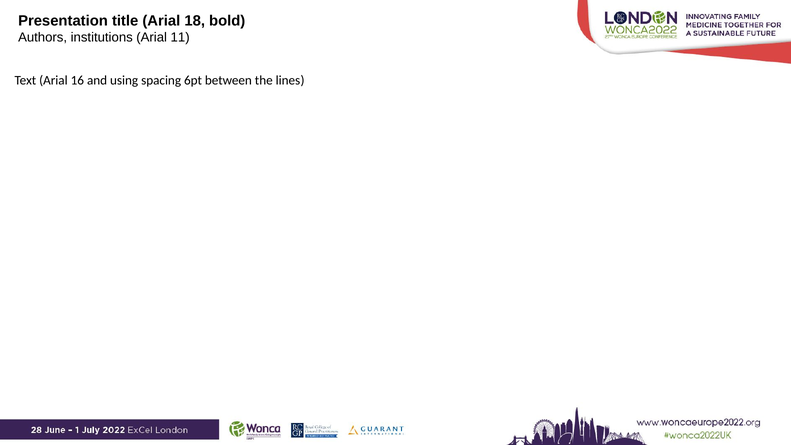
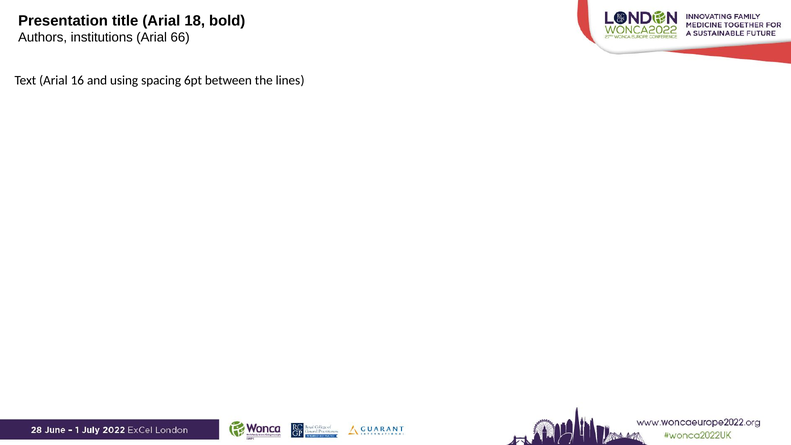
11: 11 -> 66 (180, 38)
